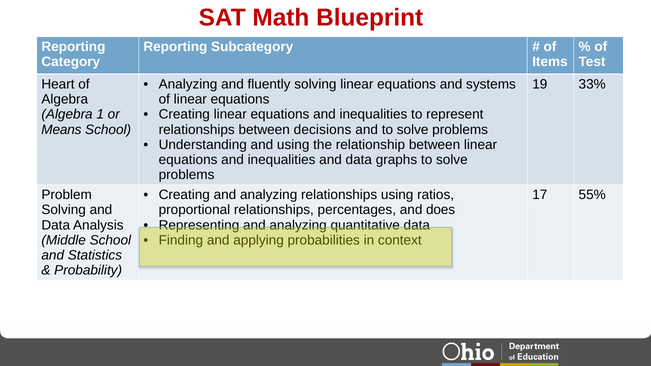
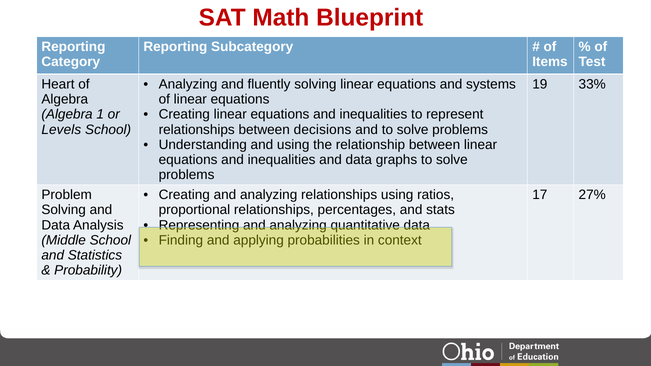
Means: Means -> Levels (61, 130)
55%: 55% -> 27% (592, 195)
does: does -> stats (440, 210)
